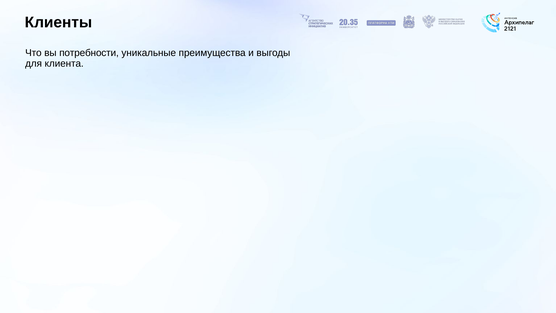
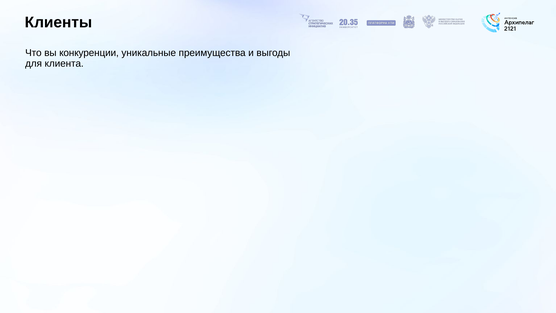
потребности: потребности -> конкуренции (89, 53)
